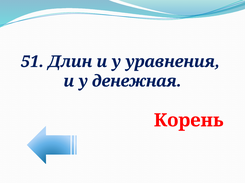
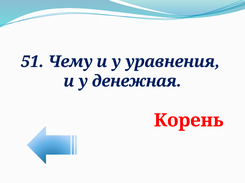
Длин: Длин -> Чему (70, 62)
